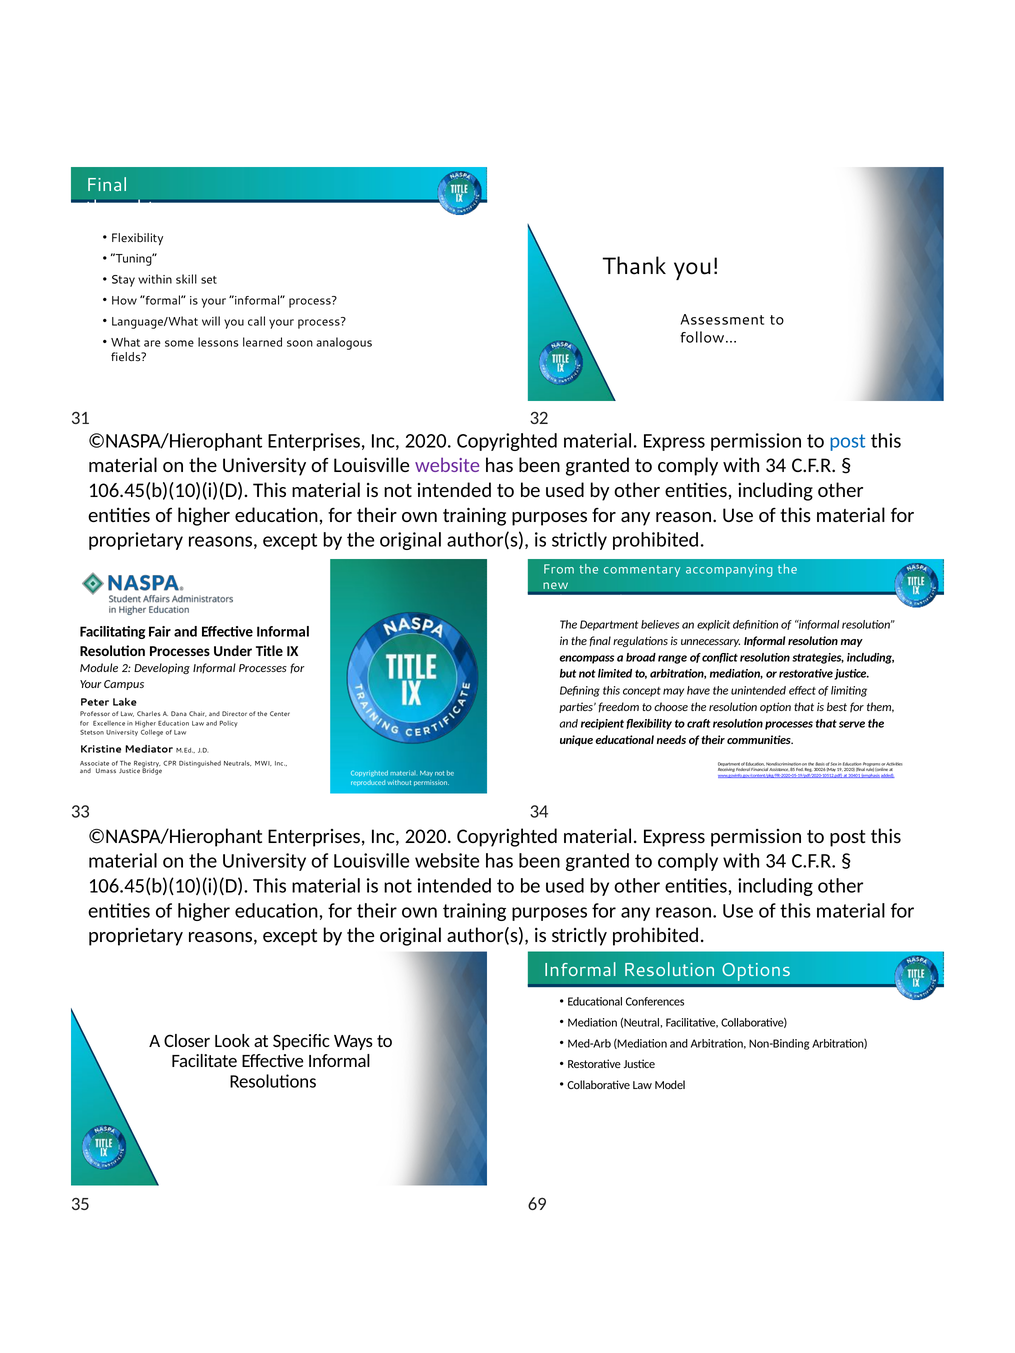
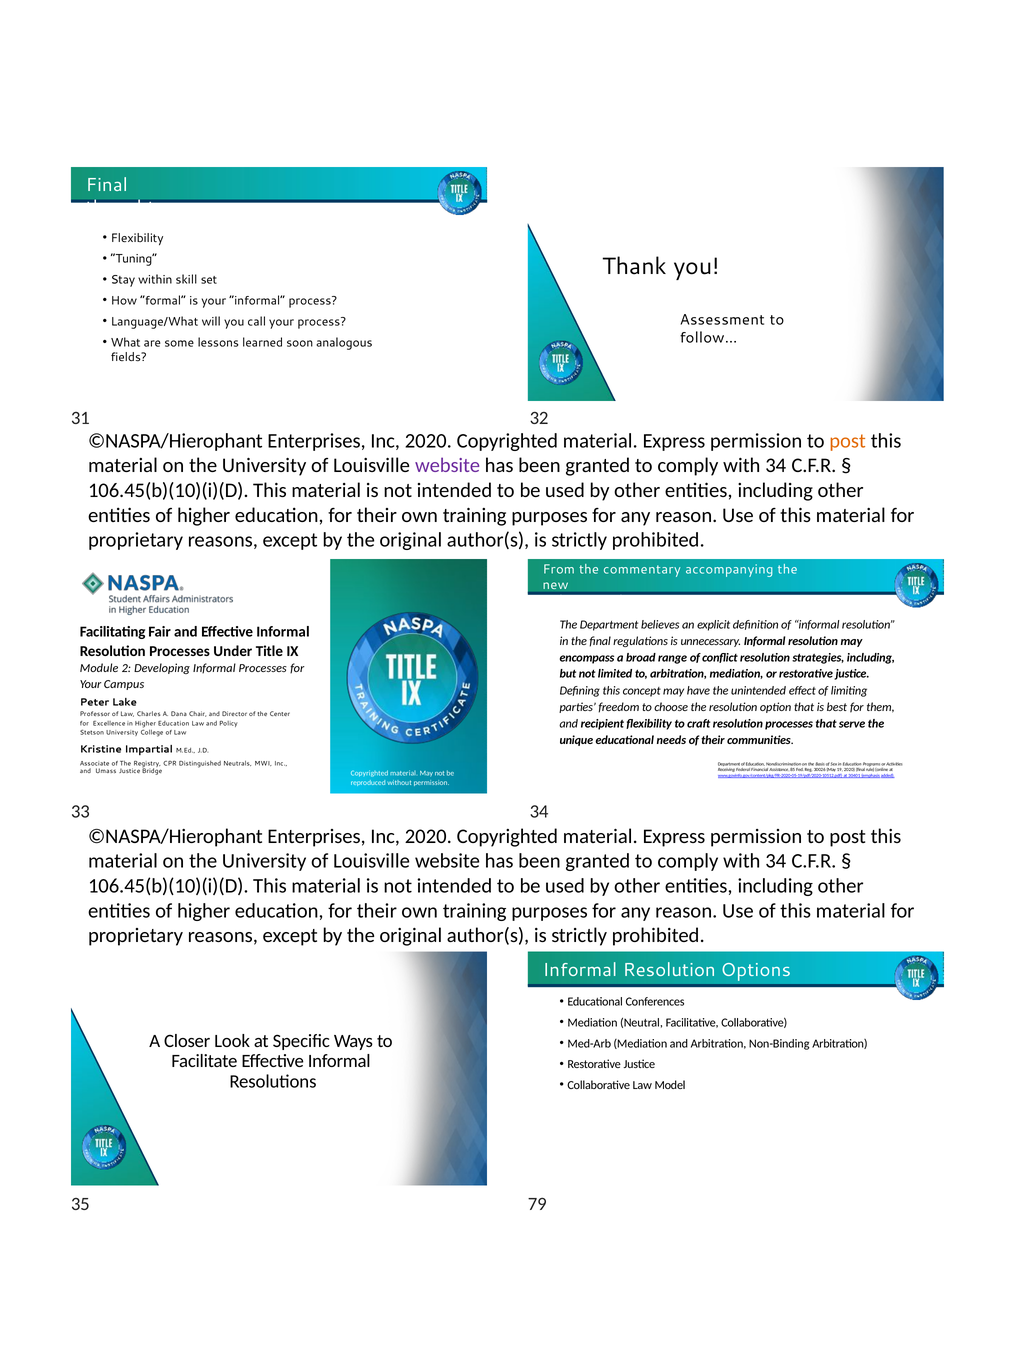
post colour: blue -> orange (848, 441)
Mediator: Mediator -> Impartial (149, 749)
69: 69 -> 79 (537, 1204)
